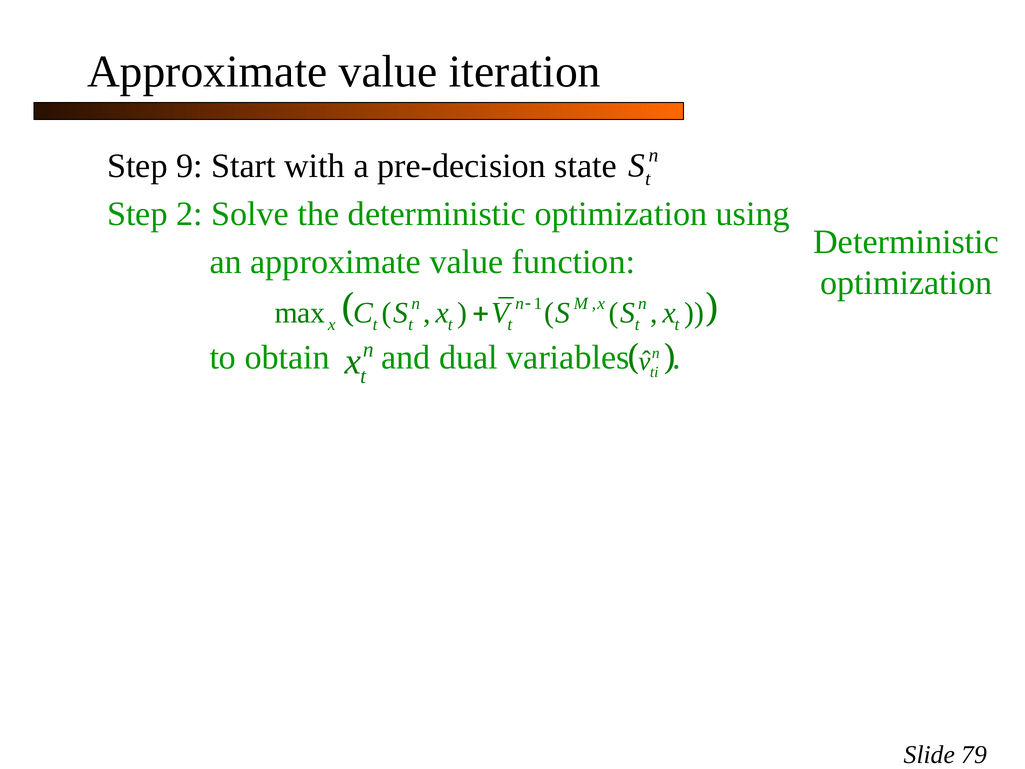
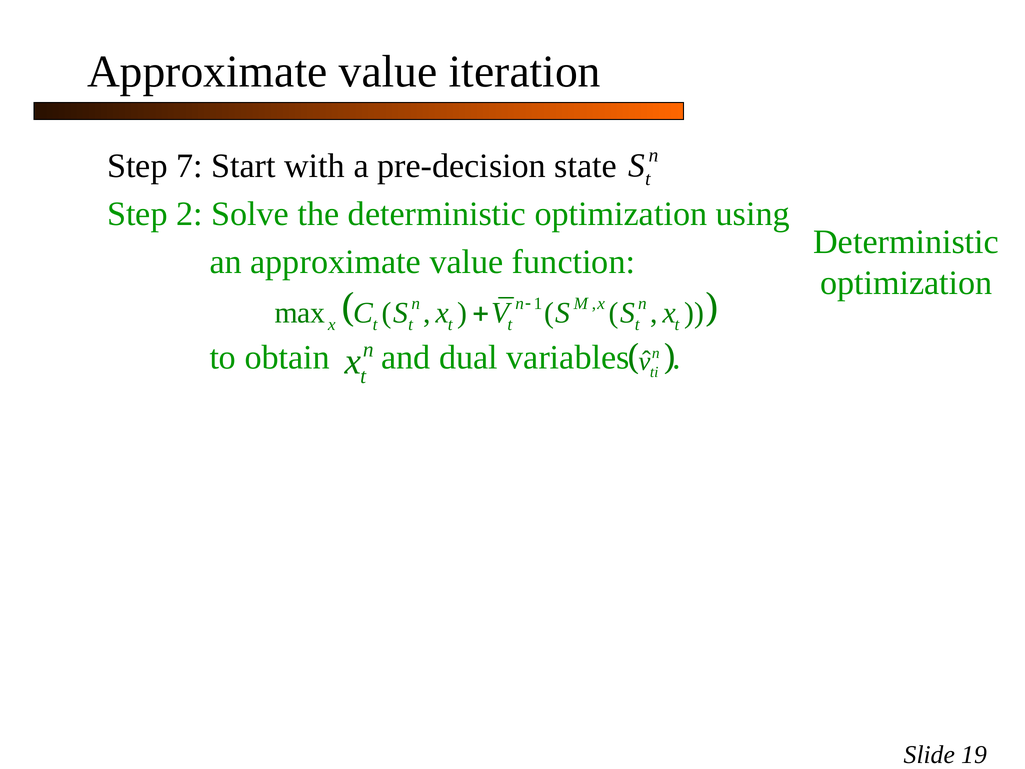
9: 9 -> 7 (190, 166)
79: 79 -> 19 (974, 755)
